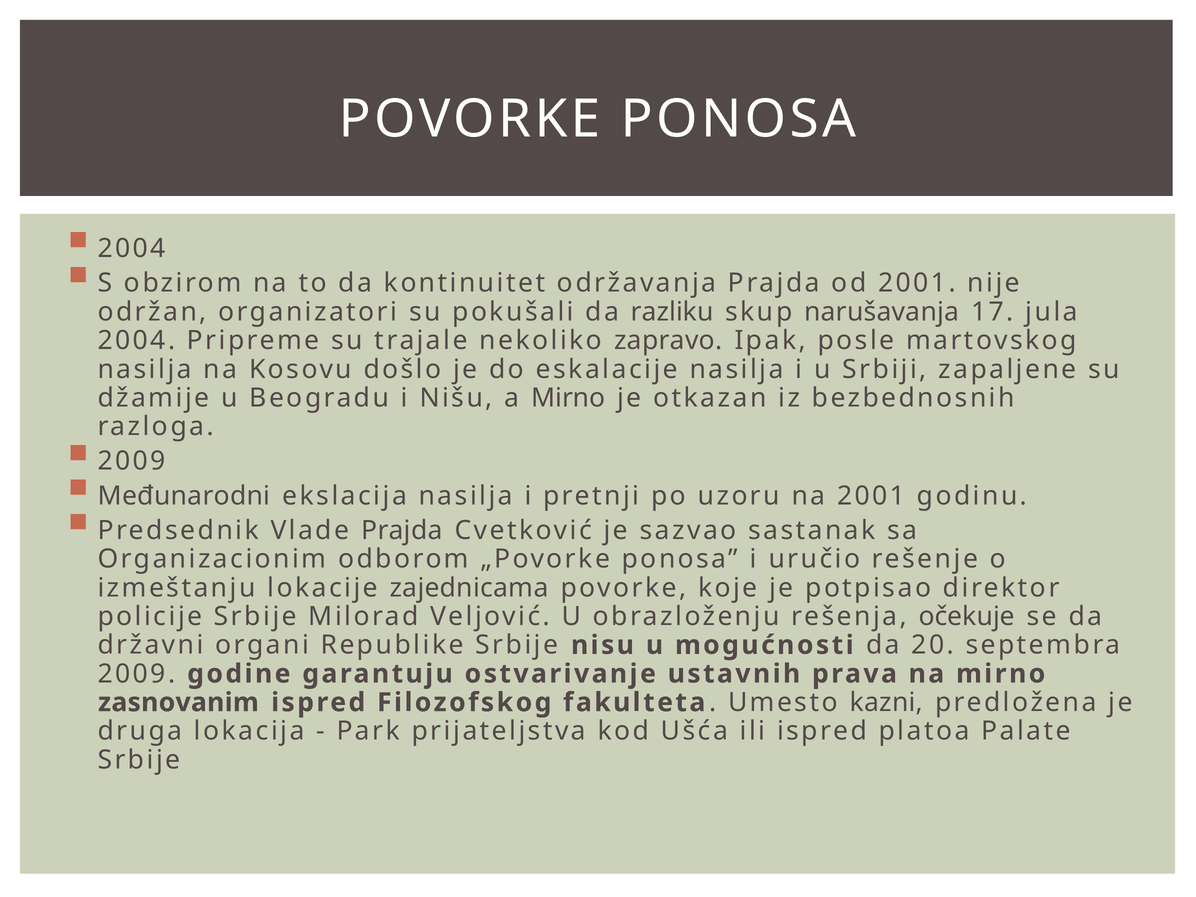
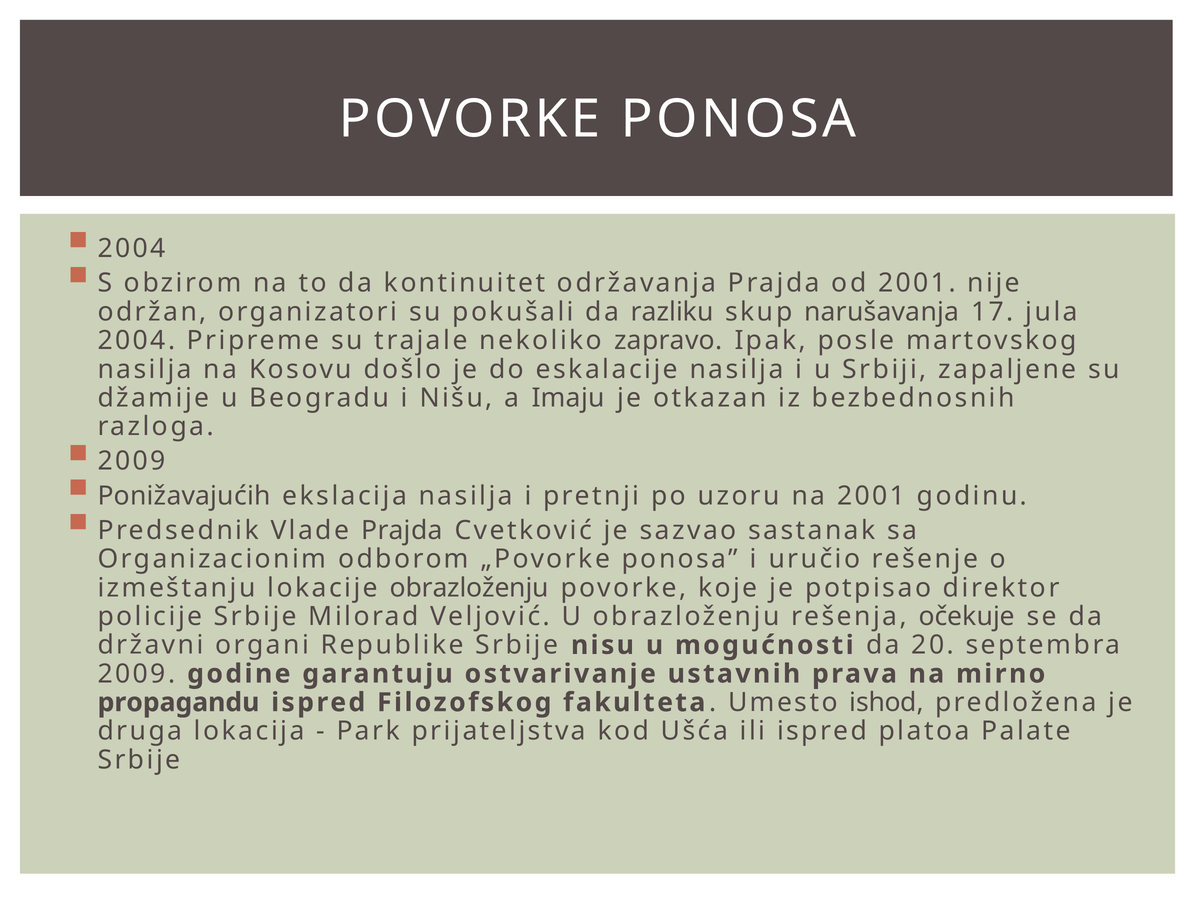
a Mirno: Mirno -> Imaju (568, 398)
Međunarodni: Međunarodni -> Ponižavajućih (184, 496)
lokacije zajednicama: zajednicama -> obrazloženju (469, 588)
zasnovanim: zasnovanim -> propagandu (179, 702)
kazni: kazni -> ishod (887, 702)
